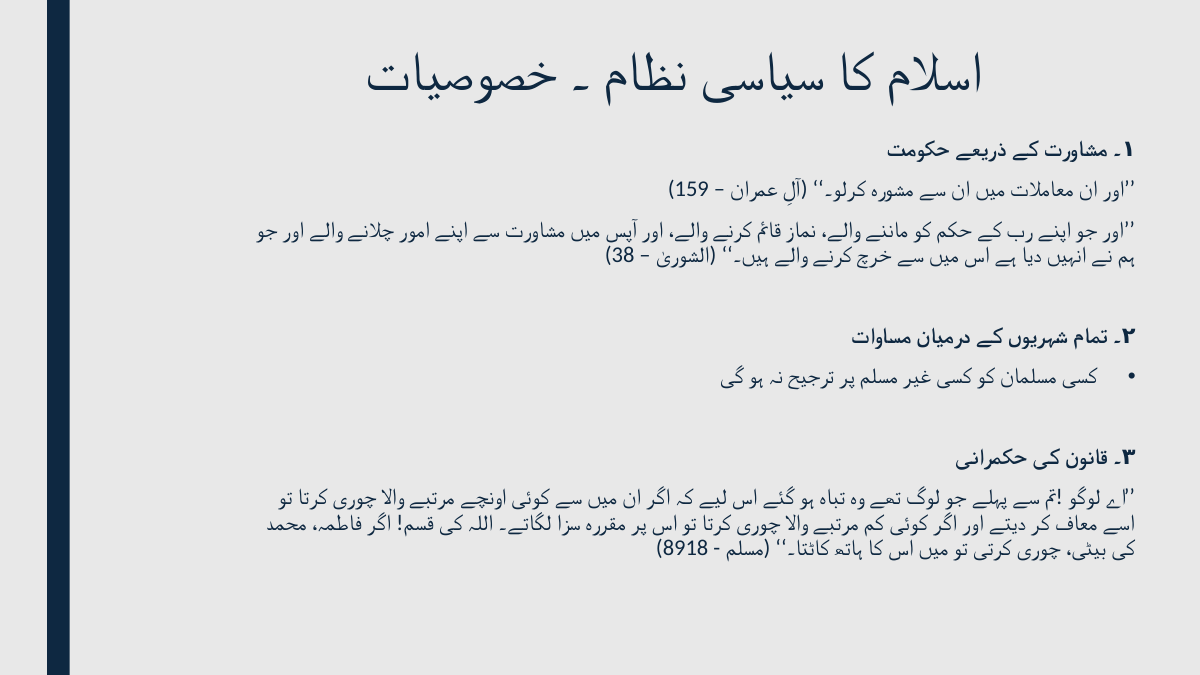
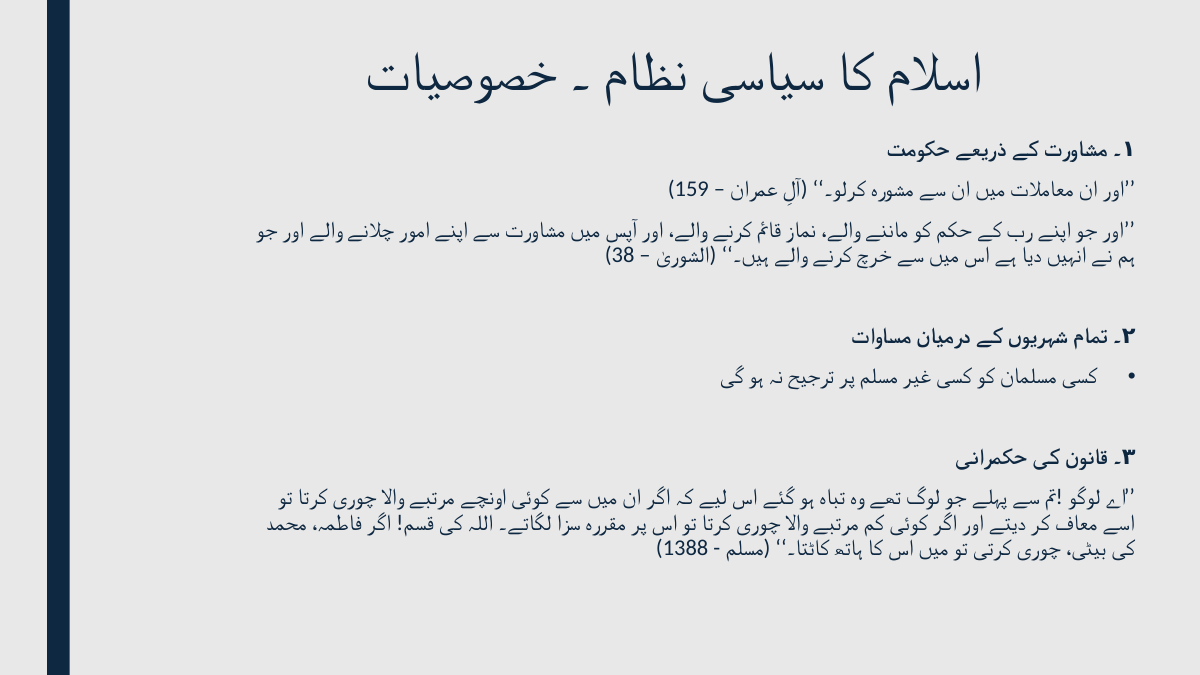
8918: 8918 -> 1388 (686, 548)
